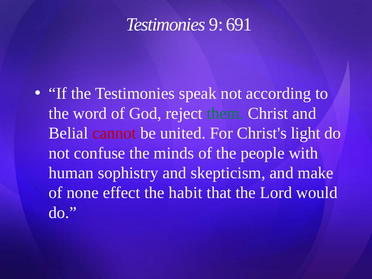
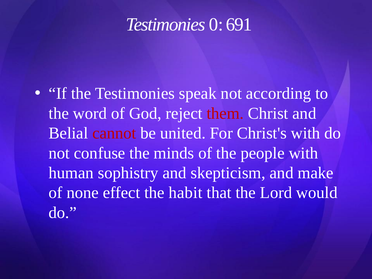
9: 9 -> 0 (216, 25)
them colour: green -> red (225, 113)
Christ's light: light -> with (306, 133)
